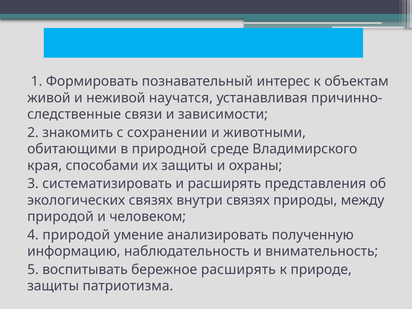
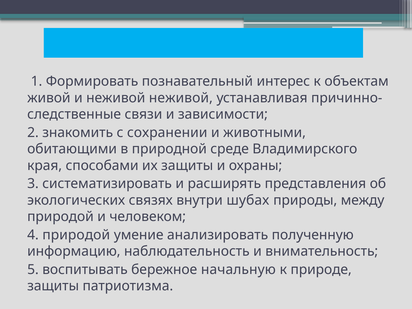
неживой научатся: научатся -> неживой (181, 98)
внутри связях: связях -> шубах (248, 200)
бережное расширять: расширять -> начальную (238, 270)
